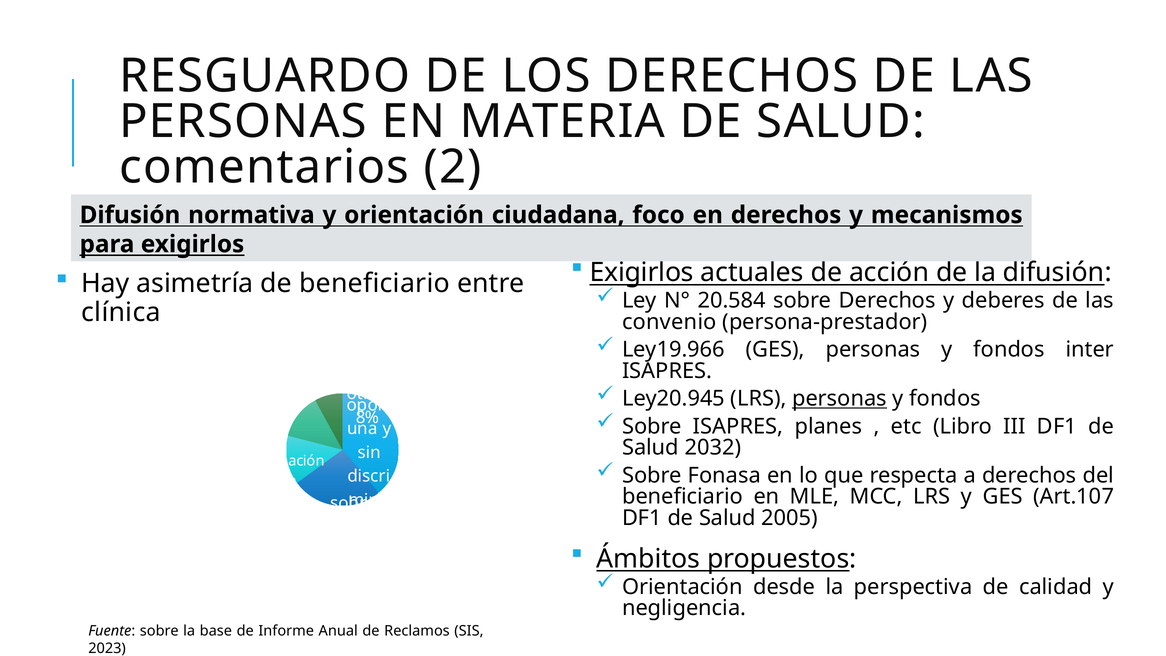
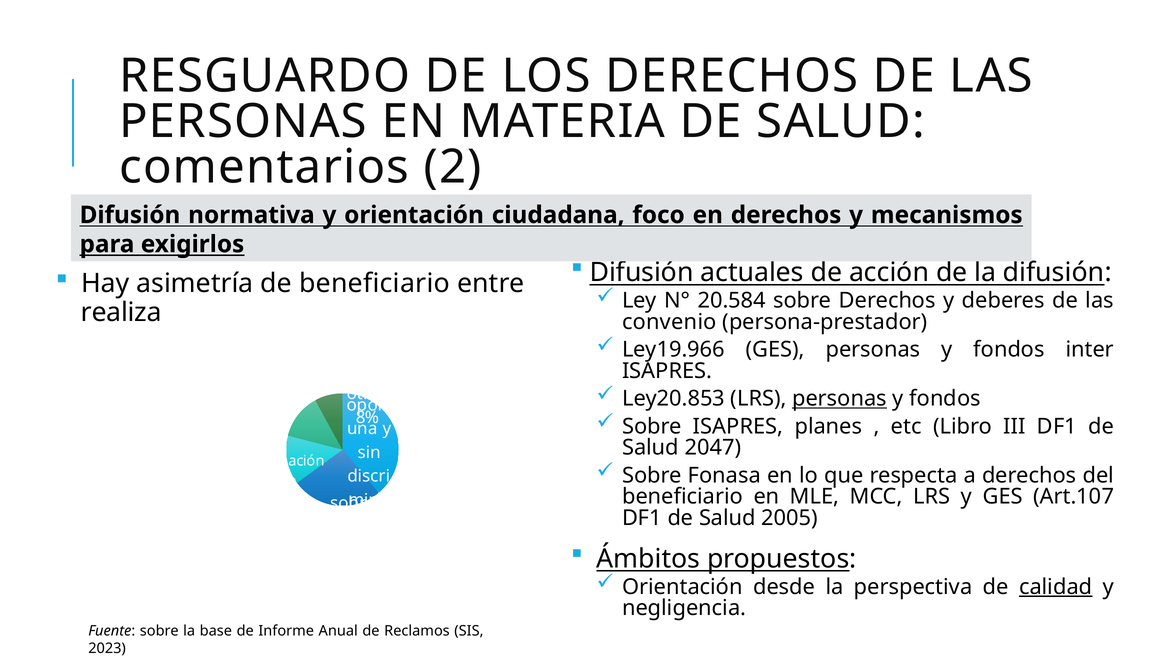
Exigirlos: Exigirlos -> Difusión (642, 272)
clínica: clínica -> realiza (121, 312)
Ley20.945: Ley20.945 -> Ley20.853 (674, 399)
2032: 2032 -> 2047 (713, 448)
calidad underline: none -> present (1056, 587)
